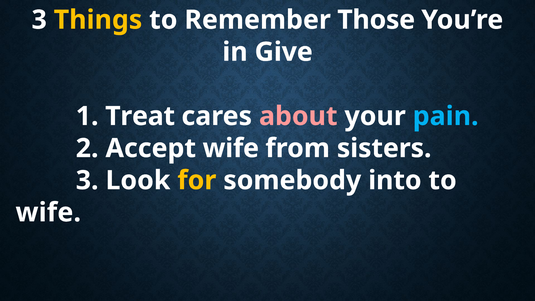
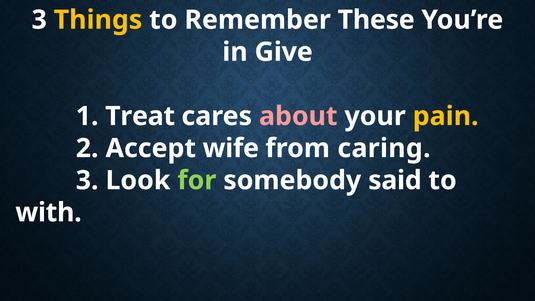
Those: Those -> These (376, 20)
pain colour: light blue -> yellow (446, 116)
sisters: sisters -> caring (384, 148)
for colour: yellow -> light green (197, 180)
into: into -> said (395, 180)
wife: wife -> with (49, 212)
